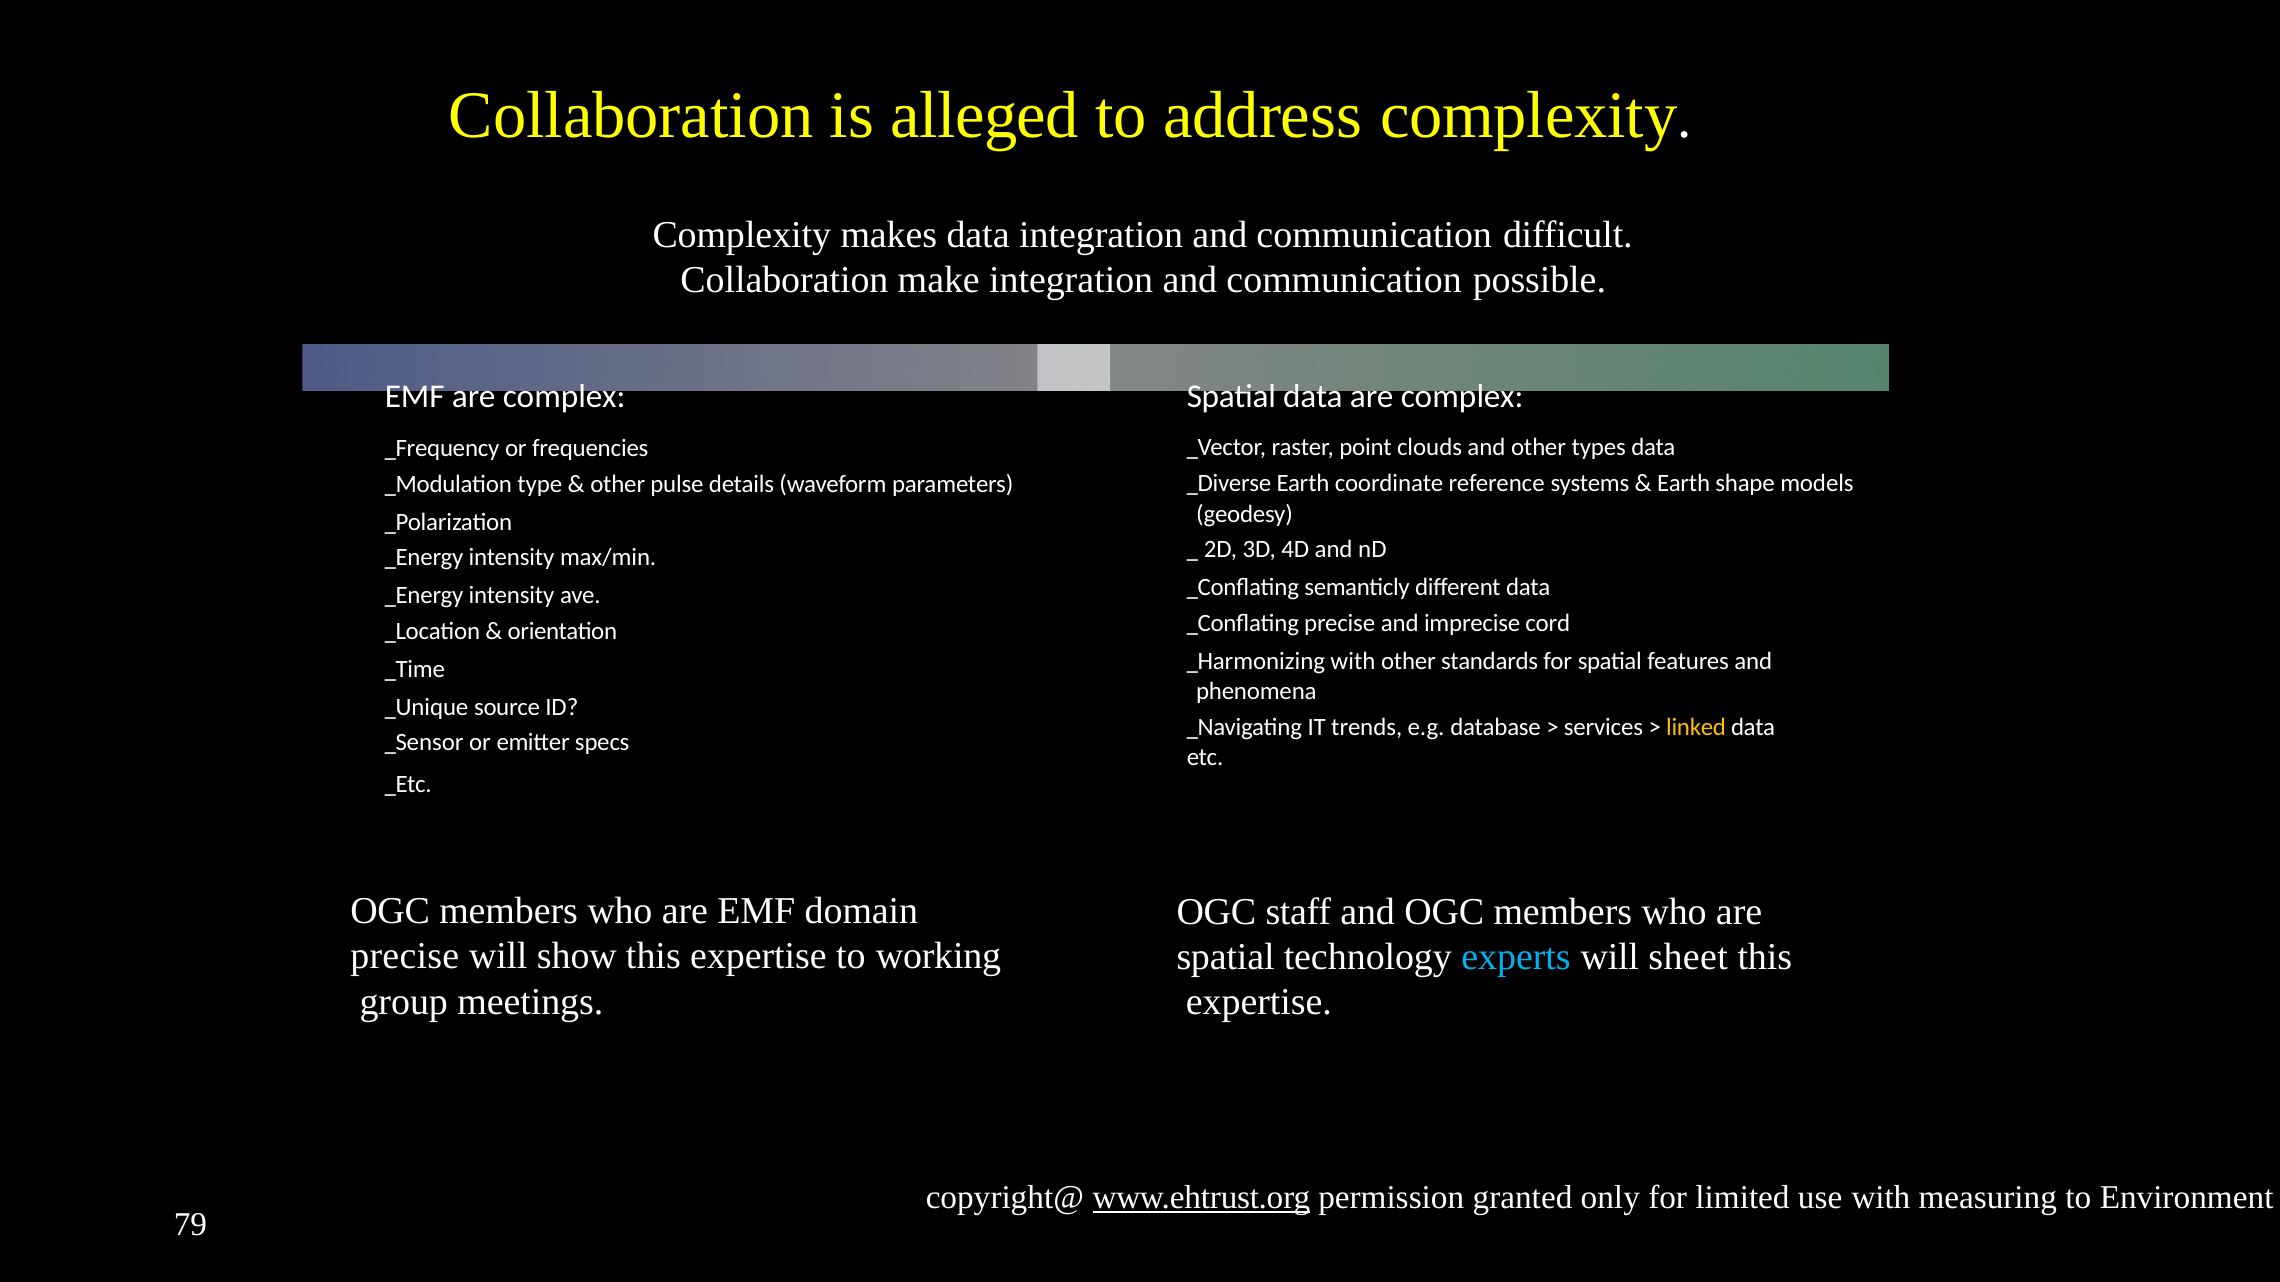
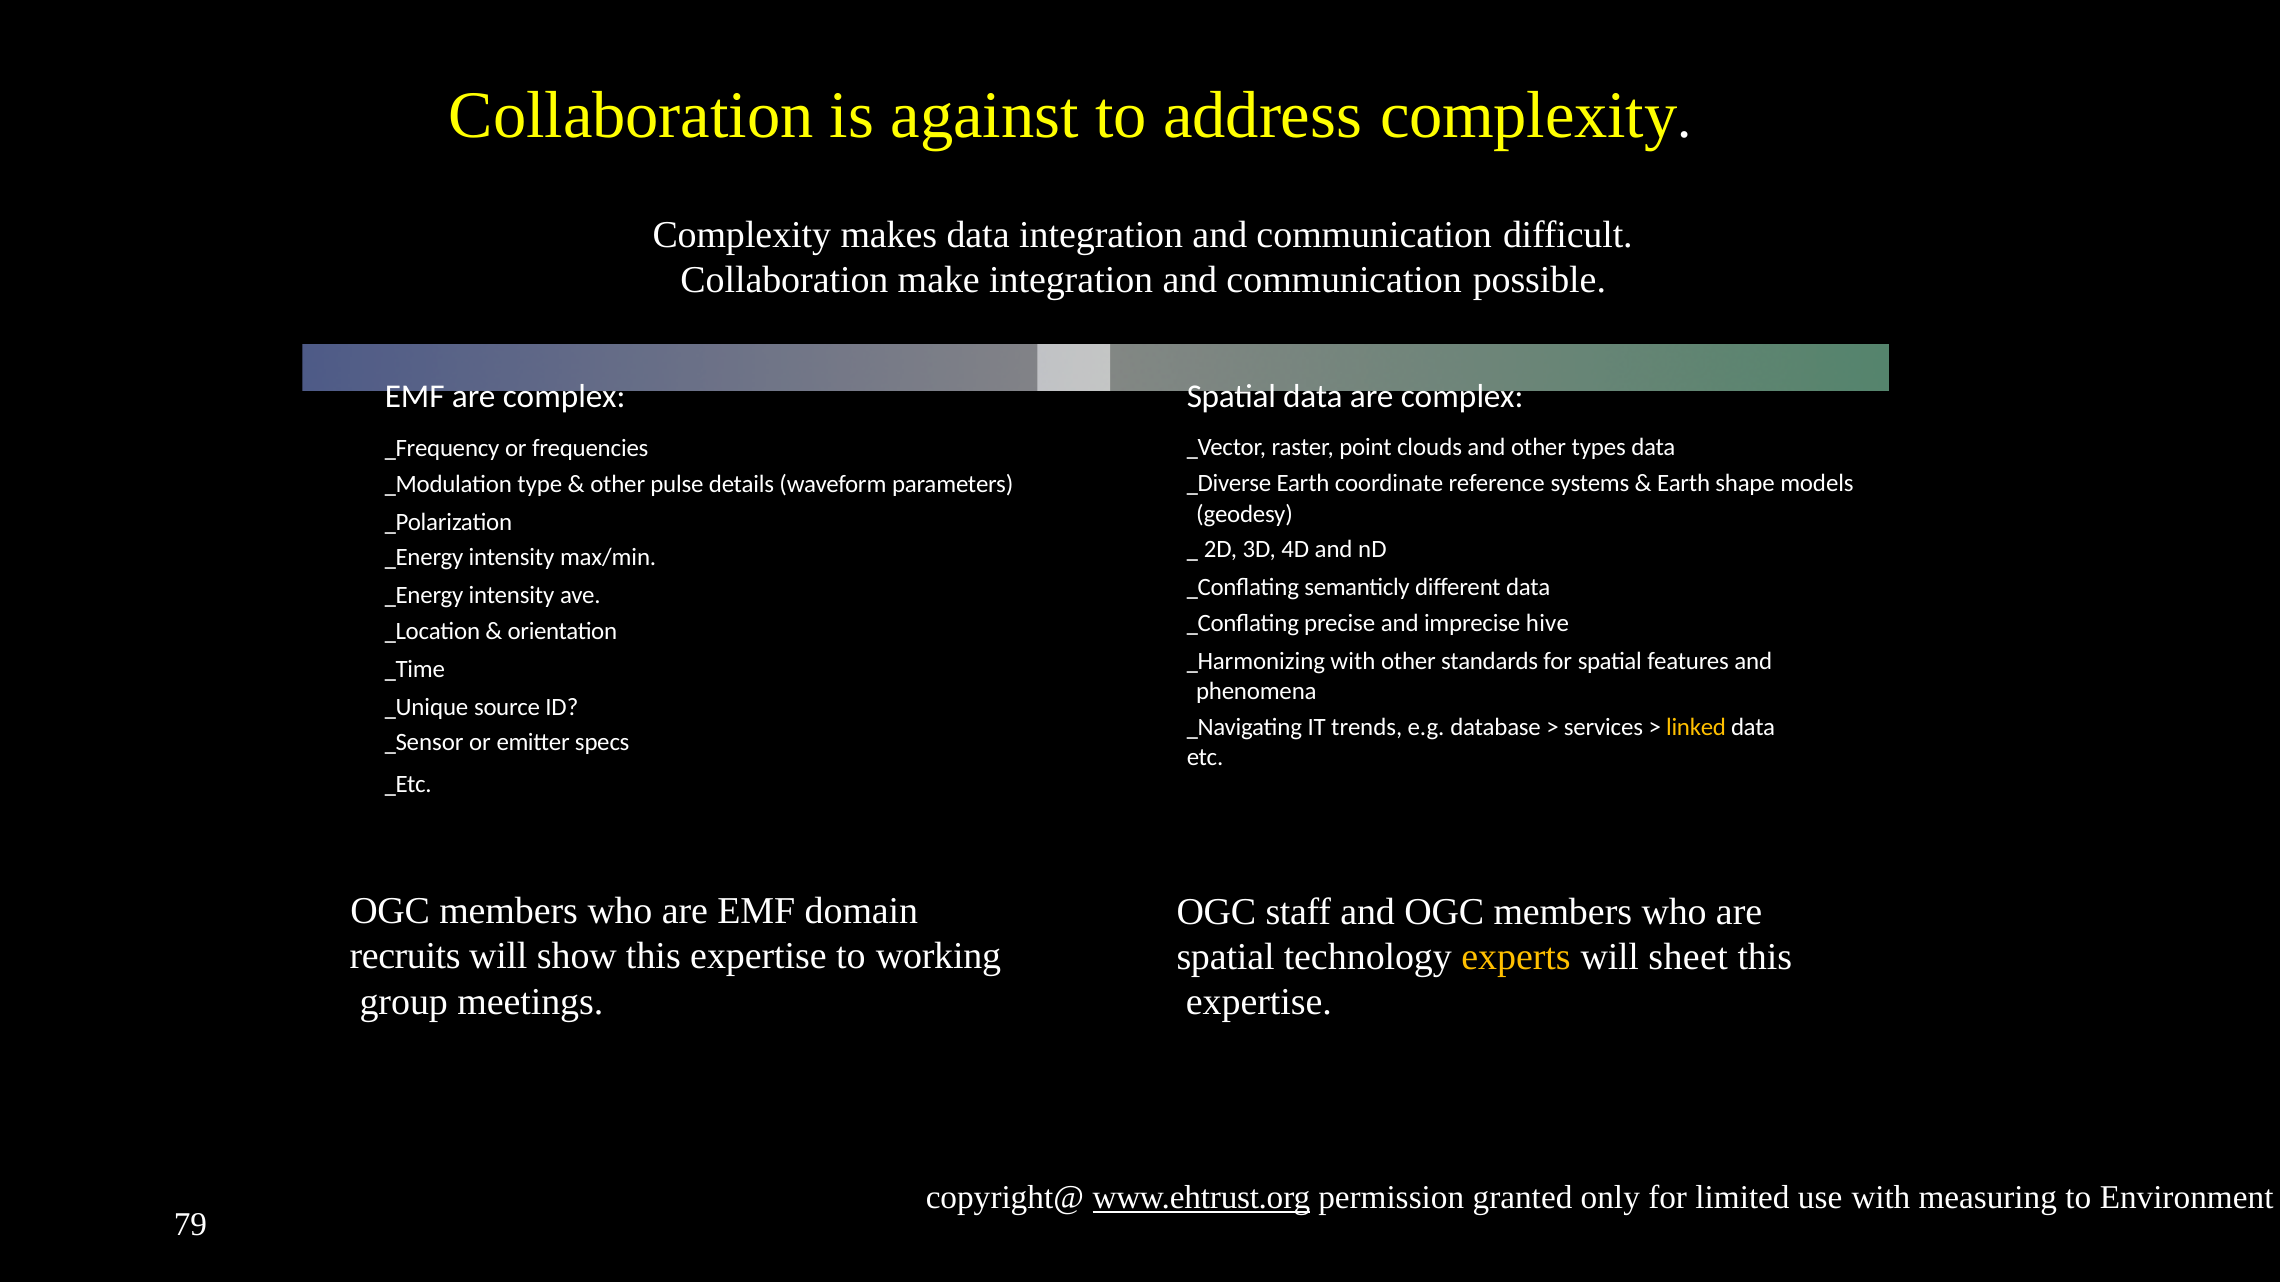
alleged: alleged -> against (985, 115)
cord: cord -> hive (1548, 623)
precise: precise -> recruits (405, 957)
experts colour: light blue -> yellow (1516, 957)
